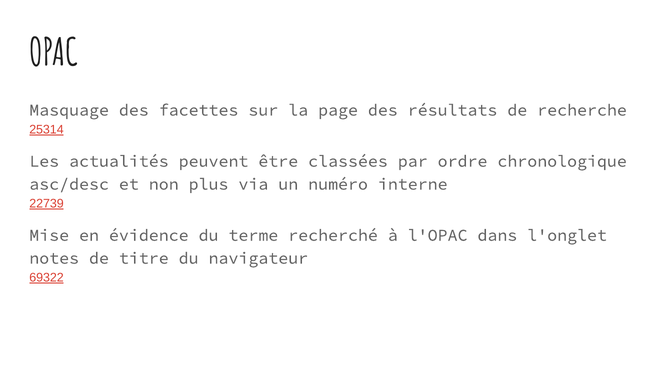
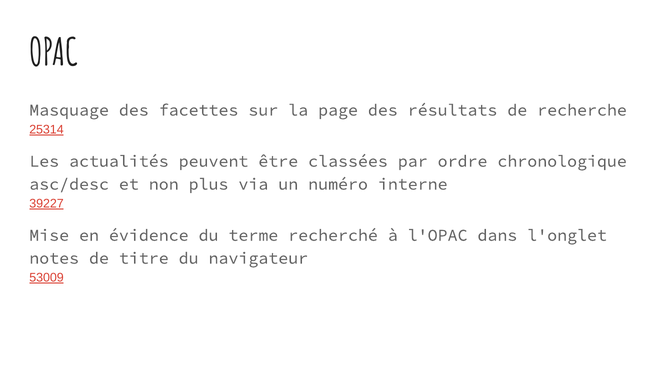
22739: 22739 -> 39227 (47, 203)
69322: 69322 -> 53009 (47, 277)
